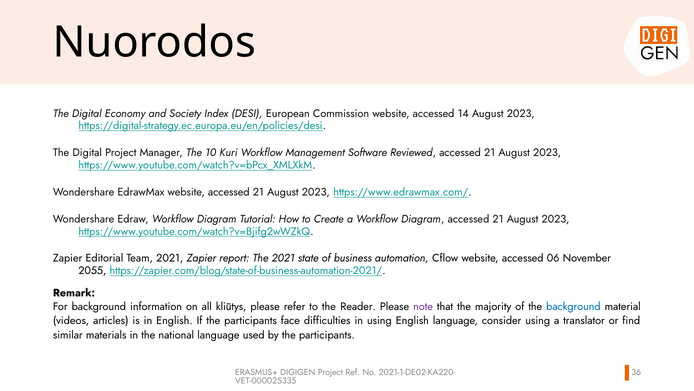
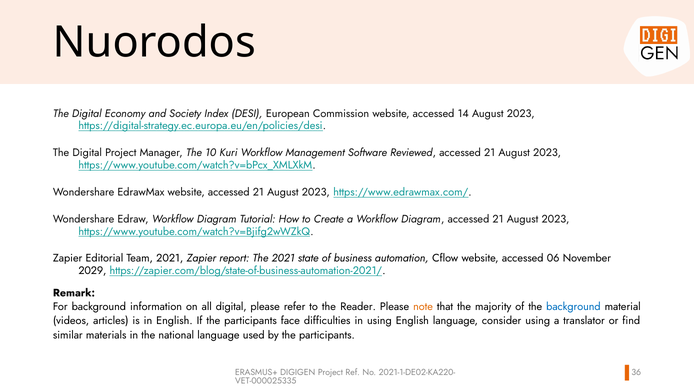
2055: 2055 -> 2029 (92, 270)
all kliūtys: kliūtys -> digital (231, 306)
note colour: purple -> orange (423, 306)
